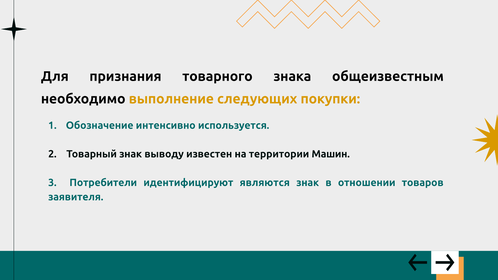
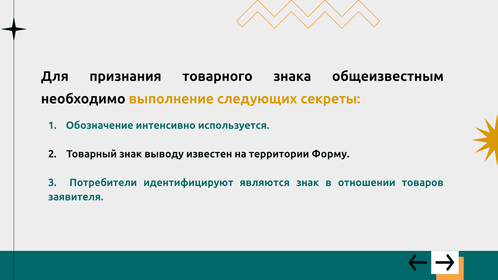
покупки: покупки -> секреты (330, 99)
Машин: Машин -> Форму (331, 154)
